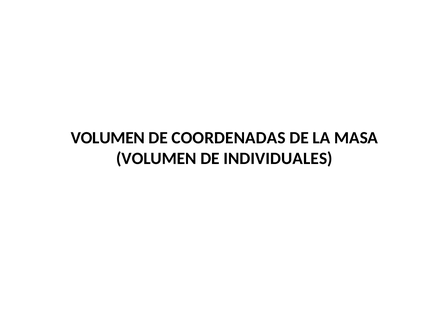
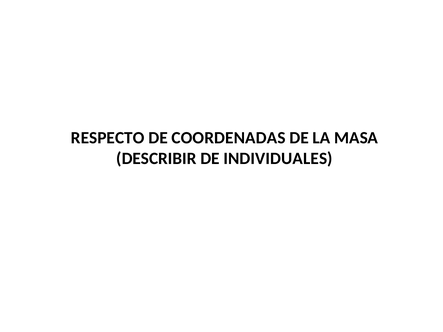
VOLUMEN: VOLUMEN -> RESPECTO (108, 138)
VOLUMEN: VOLUMEN -> DESCRIBIR (156, 159)
